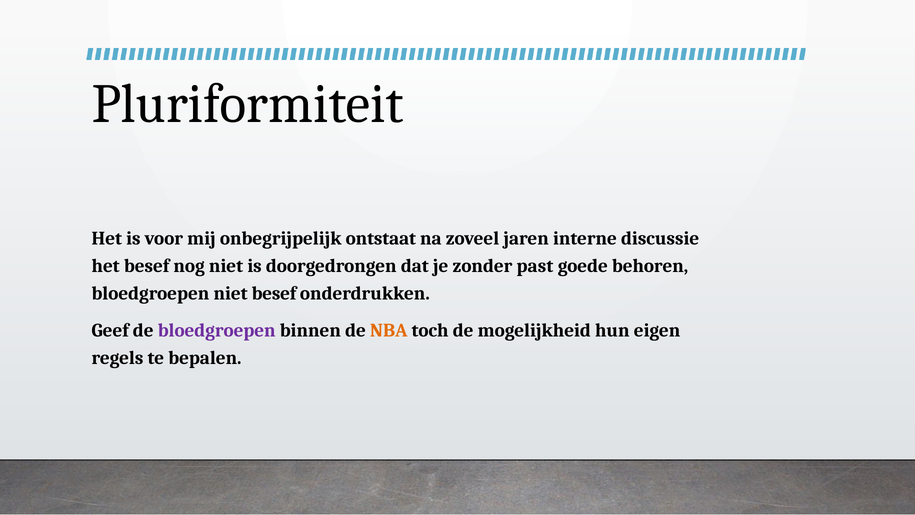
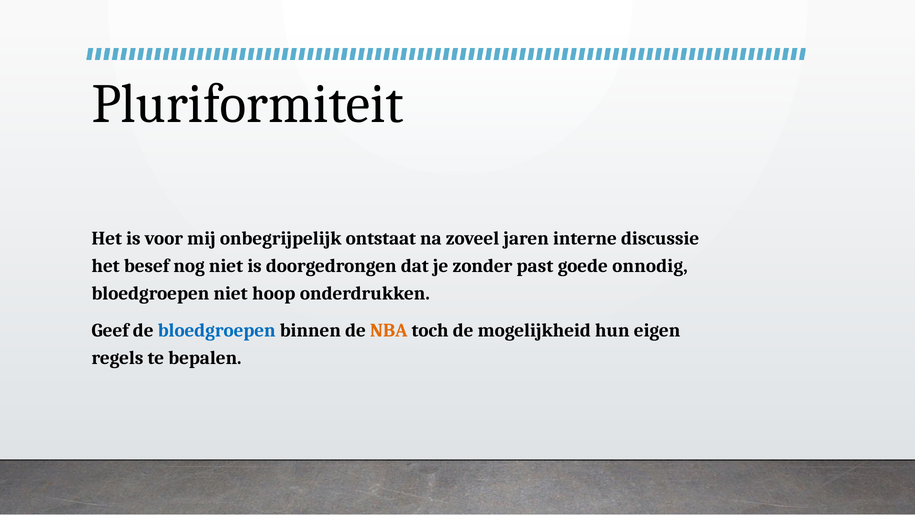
behoren: behoren -> onnodig (650, 266)
niet besef: besef -> hoop (274, 293)
bloedgroepen colour: purple -> blue (217, 330)
